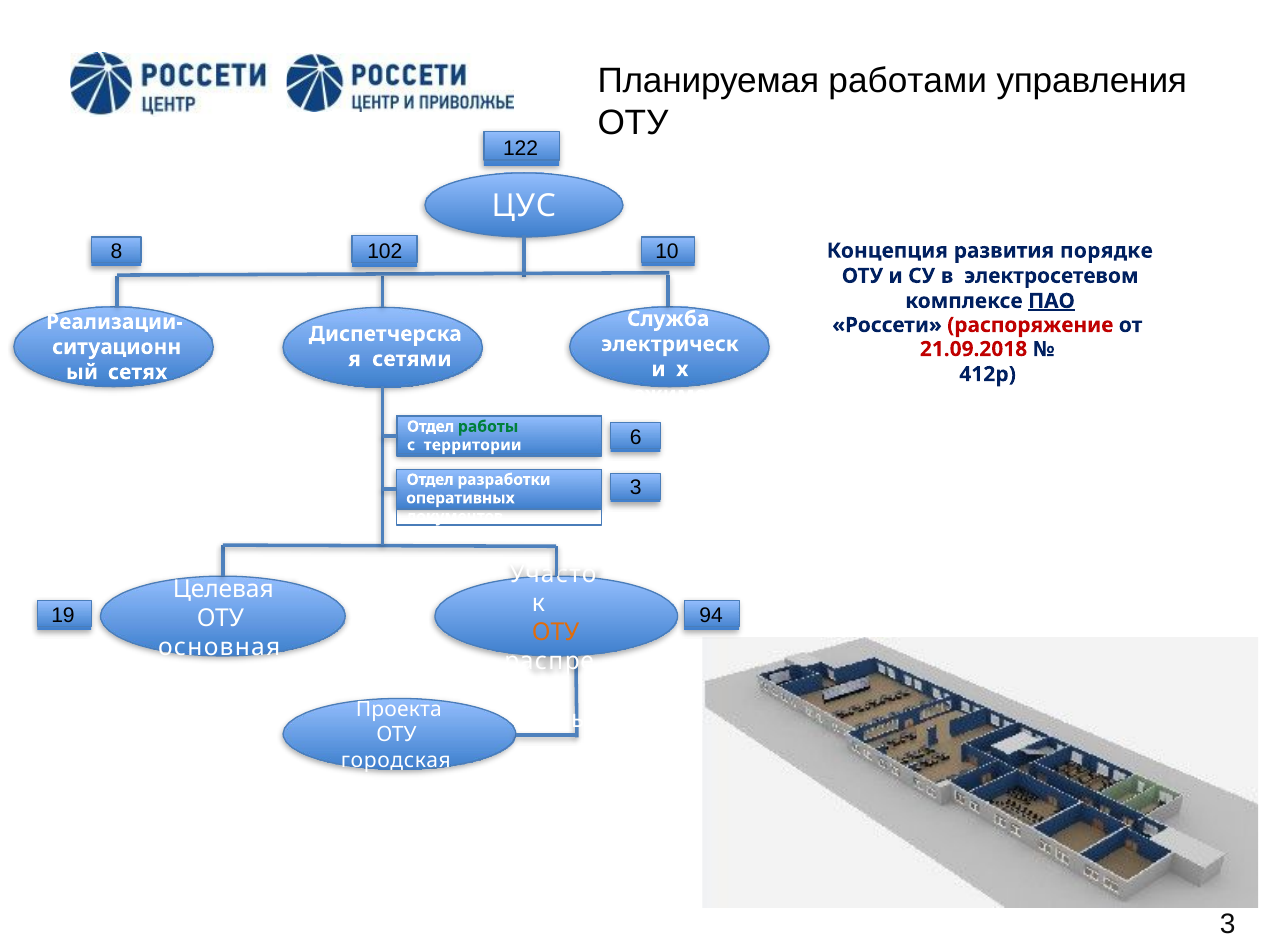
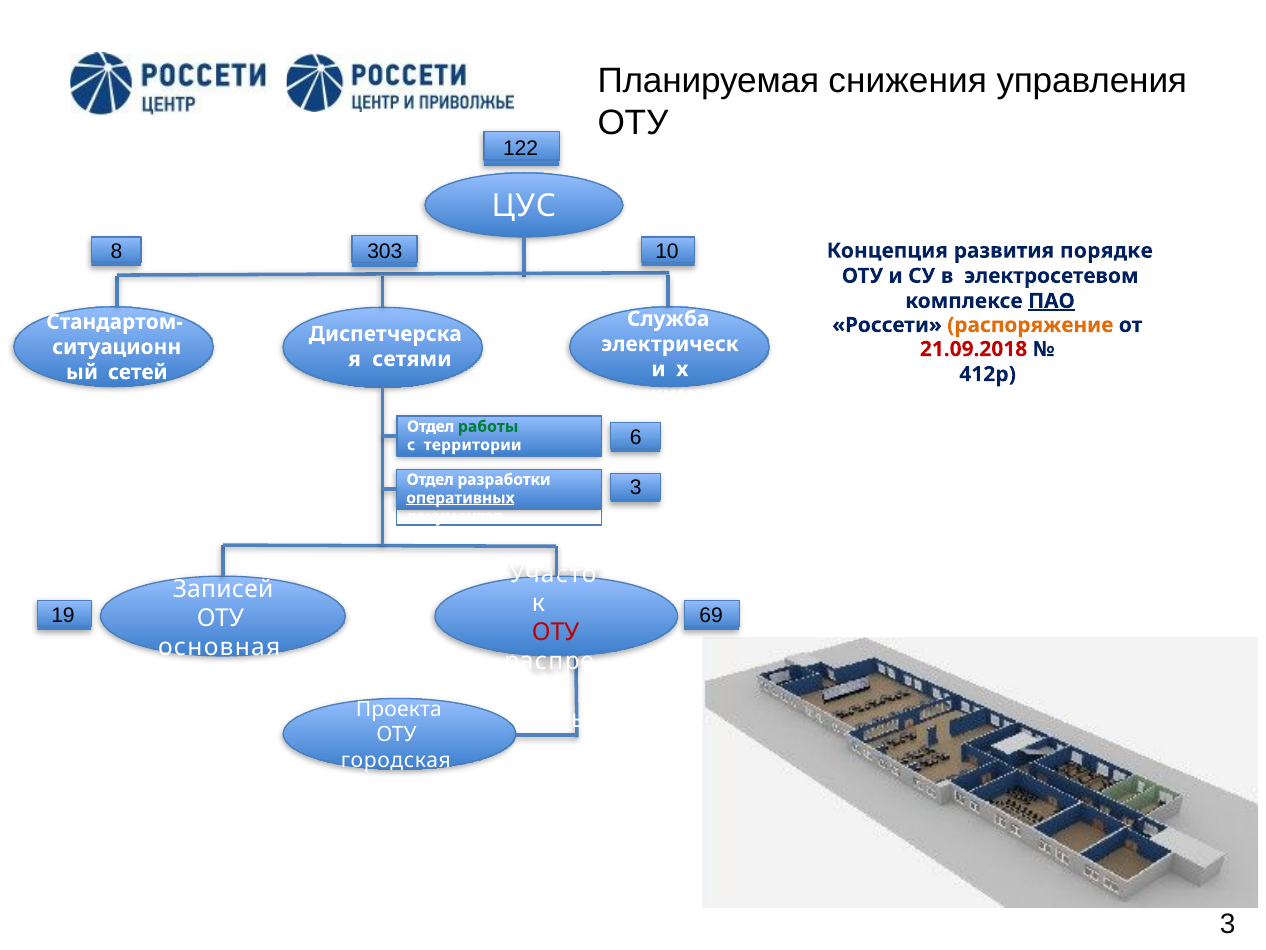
работами: работами -> снижения (908, 81)
102: 102 -> 303 (385, 251)
Реализации-: Реализации- -> Стандартом- (115, 322)
распоряжение colour: red -> orange (1030, 325)
сетях: сетях -> сетей (138, 372)
оперативных underline: none -> present (460, 498)
Целевая: Целевая -> Записей (223, 589)
94: 94 -> 69 (711, 615)
ОТУ colour: orange -> red (556, 632)
